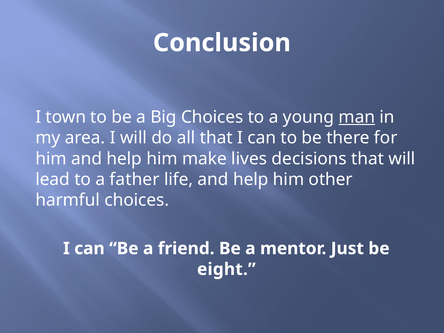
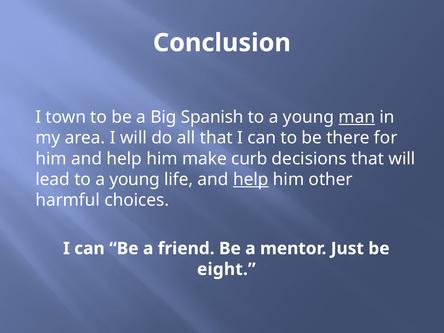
Big Choices: Choices -> Spanish (212, 117)
lives: lives -> curb (249, 159)
lead to a father: father -> young (135, 179)
help underline: none -> present (251, 179)
